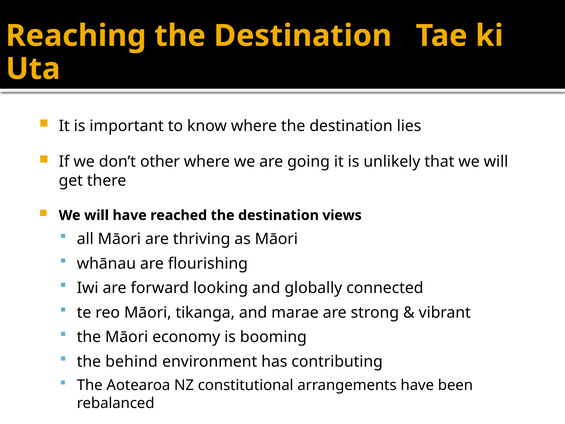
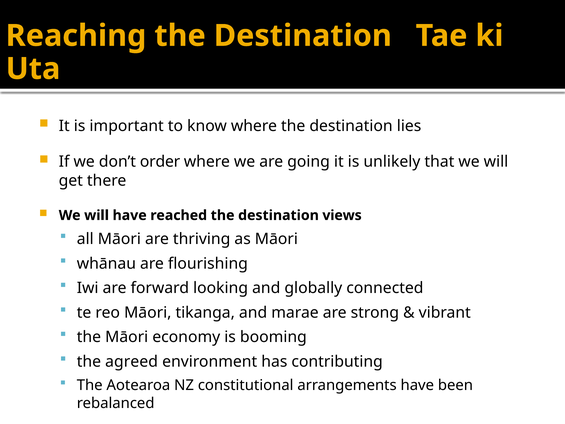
other: other -> order (160, 162)
behind: behind -> agreed (132, 361)
